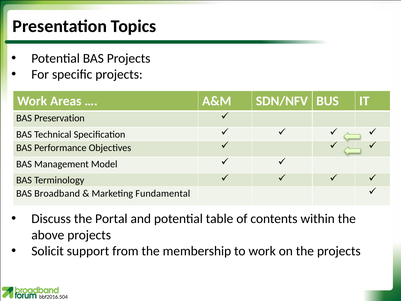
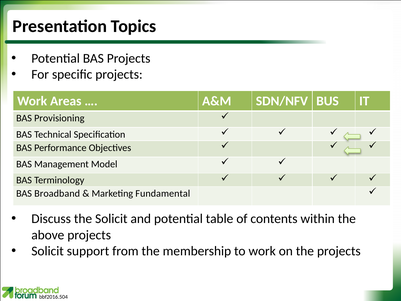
Preservation: Preservation -> Provisioning (59, 118)
the Portal: Portal -> Solicit (111, 219)
